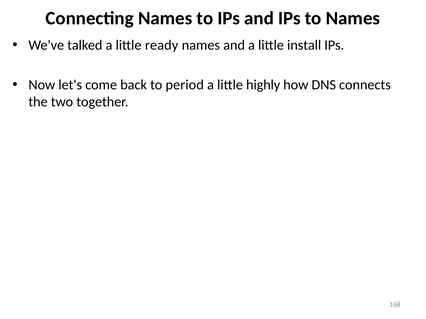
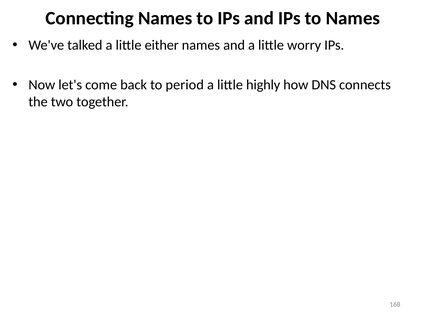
ready: ready -> either (162, 45)
install: install -> worry (304, 45)
